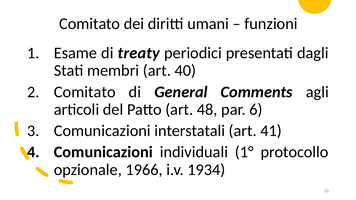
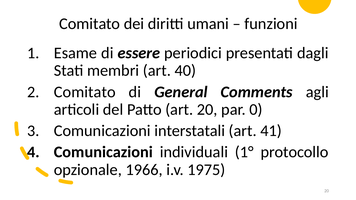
treaty: treaty -> essere (139, 53)
art 48: 48 -> 20 (207, 110)
6: 6 -> 0 (256, 110)
1934: 1934 -> 1975 (206, 170)
